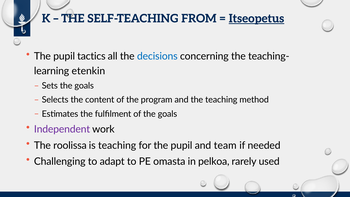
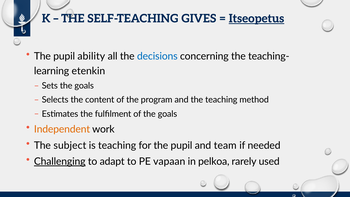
FROM: FROM -> GIVES (199, 19)
tactics: tactics -> ability (91, 56)
Independent colour: purple -> orange (62, 129)
roolissa: roolissa -> subject (70, 145)
Challenging underline: none -> present (60, 161)
omasta: omasta -> vapaan (169, 161)
